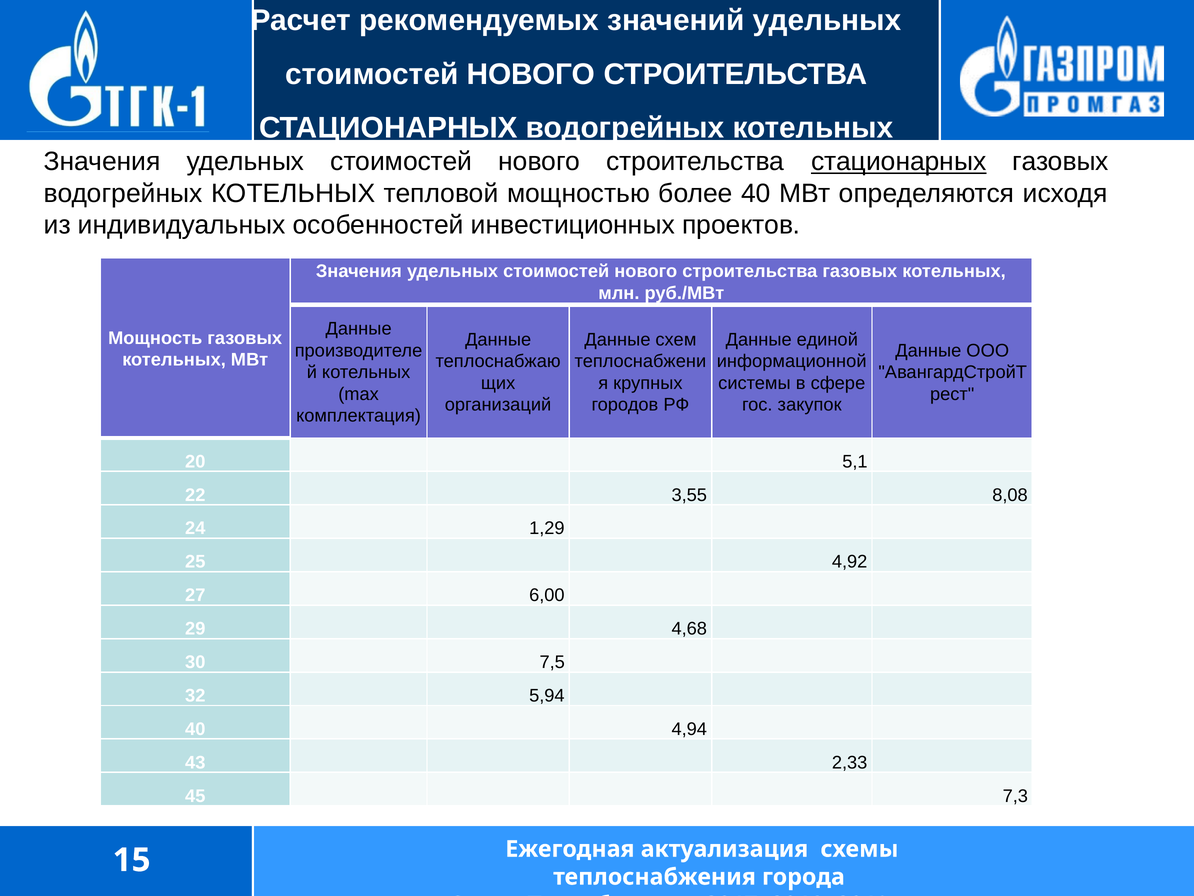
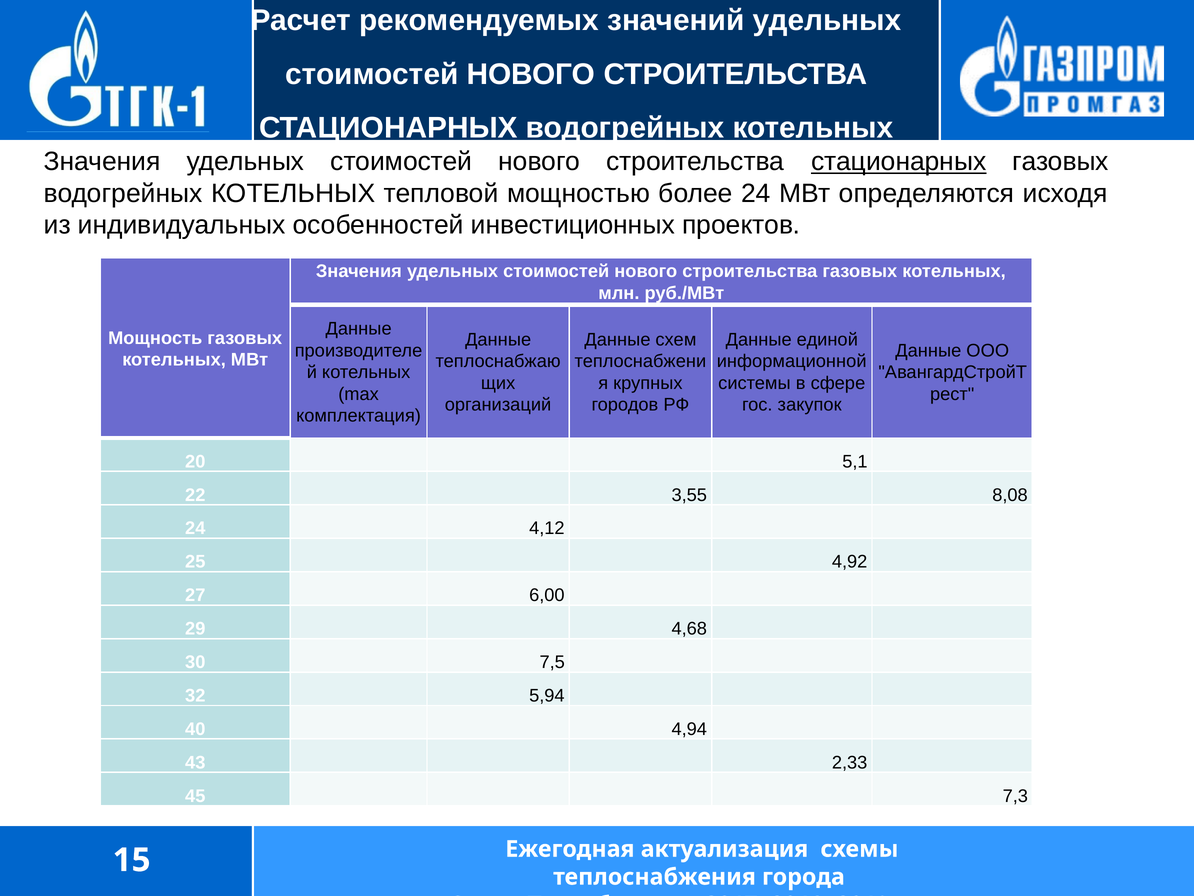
более 40: 40 -> 24 (756, 193)
1,29: 1,29 -> 4,12 (547, 528)
